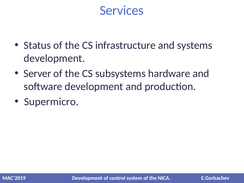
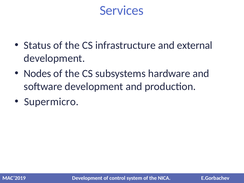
systems: systems -> external (195, 45)
Server: Server -> Nodes (37, 73)
